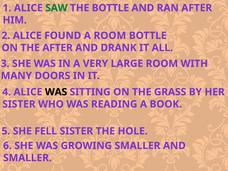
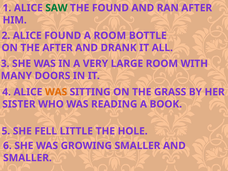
THE BOTTLE: BOTTLE -> FOUND (110, 8)
WAS colour: black -> orange (56, 92)
FELL SISTER: SISTER -> LITTLE (76, 131)
